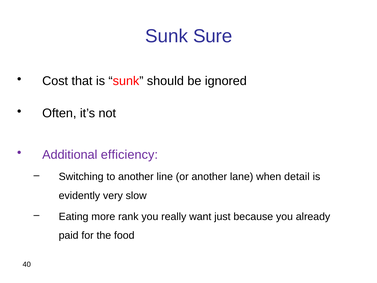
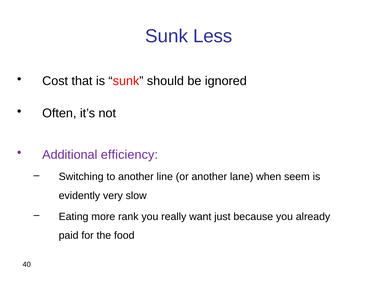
Sure: Sure -> Less (213, 36)
detail: detail -> seem (297, 177)
